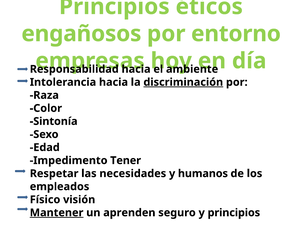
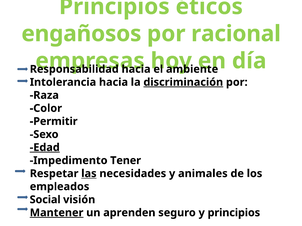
entorno: entorno -> racional (236, 34)
Sintonía: Sintonía -> Permitir (54, 122)
Edad underline: none -> present (45, 148)
las underline: none -> present (89, 174)
humanos: humanos -> animales (203, 174)
Físico: Físico -> Social (45, 200)
